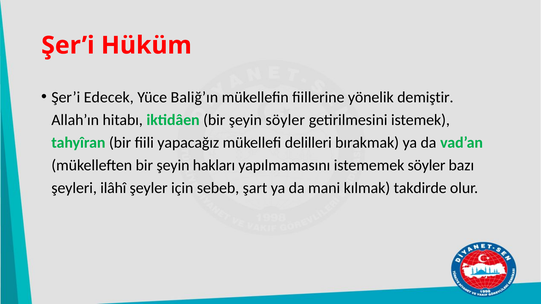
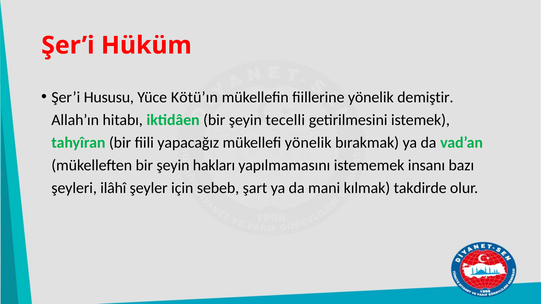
Edecek: Edecek -> Hususu (109, 97)
Baliğ’ın: Baliğ’ın -> Kötü’ın (194, 97)
şeyin söyler: söyler -> tecelli (285, 120)
mükellefi delilleri: delilleri -> yönelik (308, 143)
istememek söyler: söyler -> insanı (426, 166)
